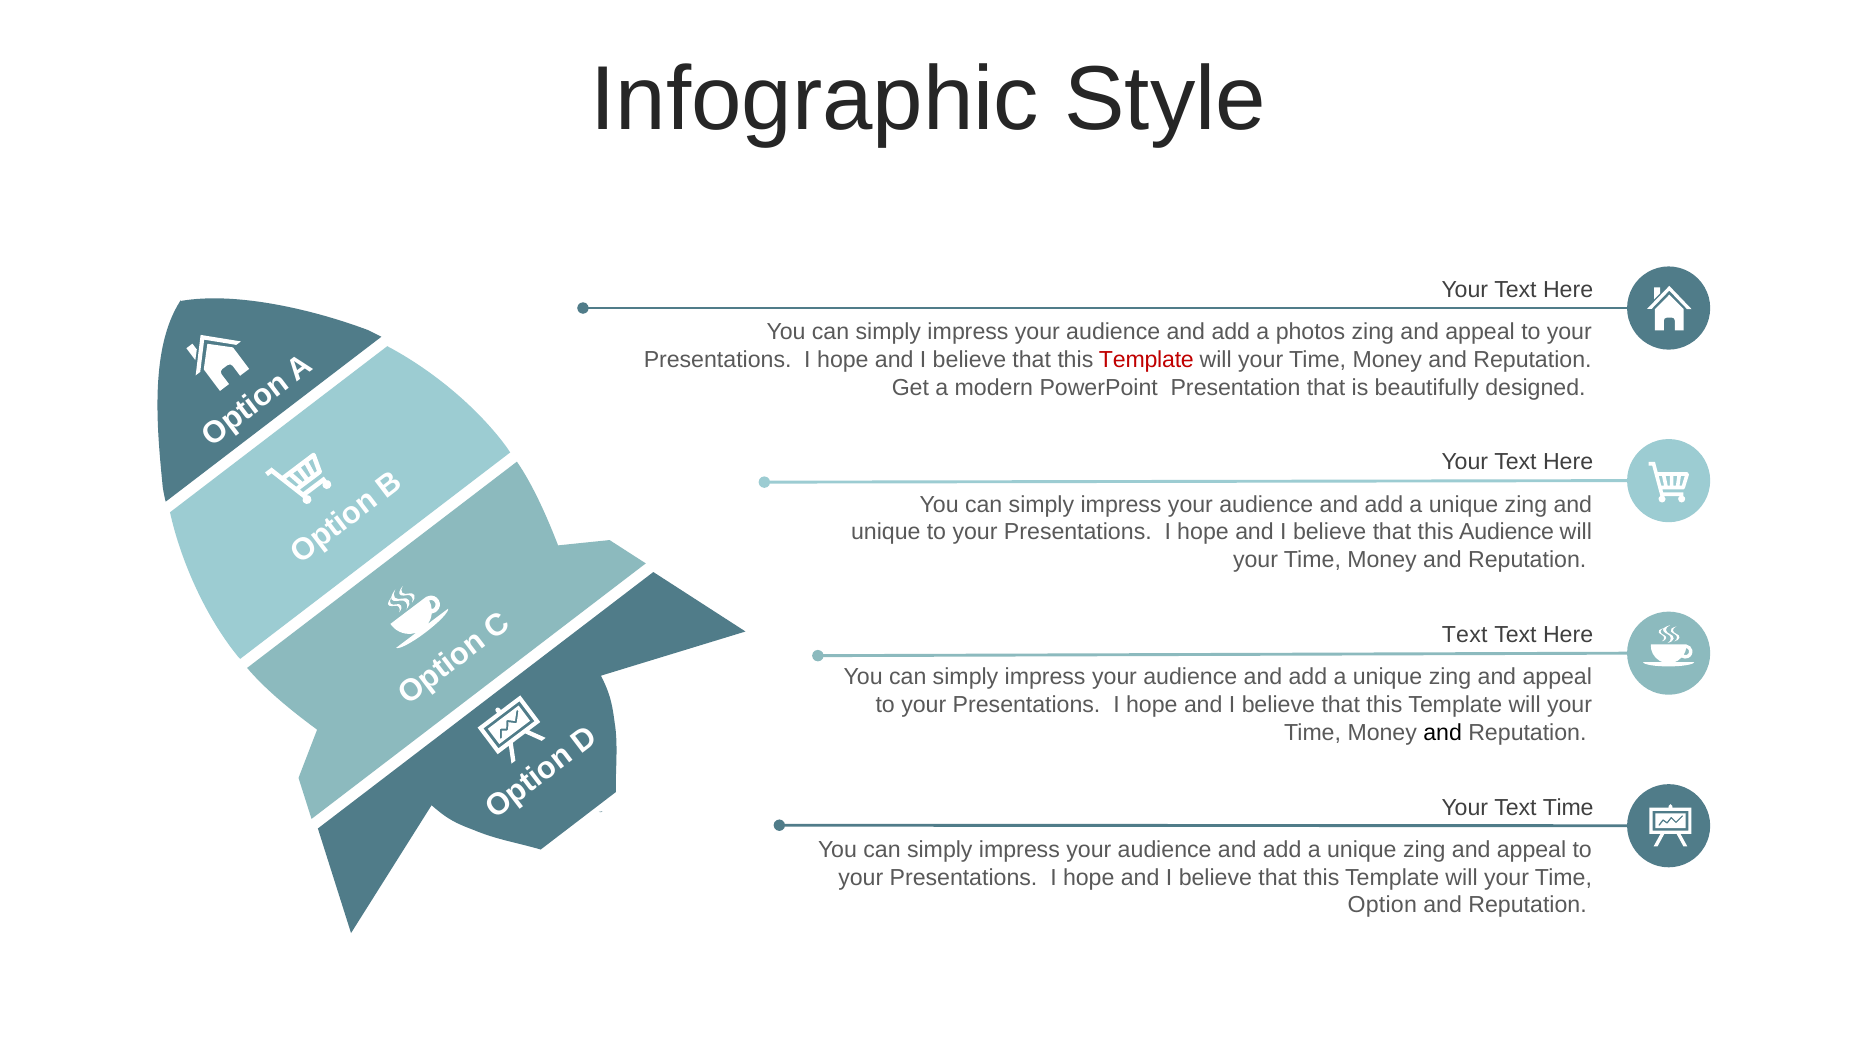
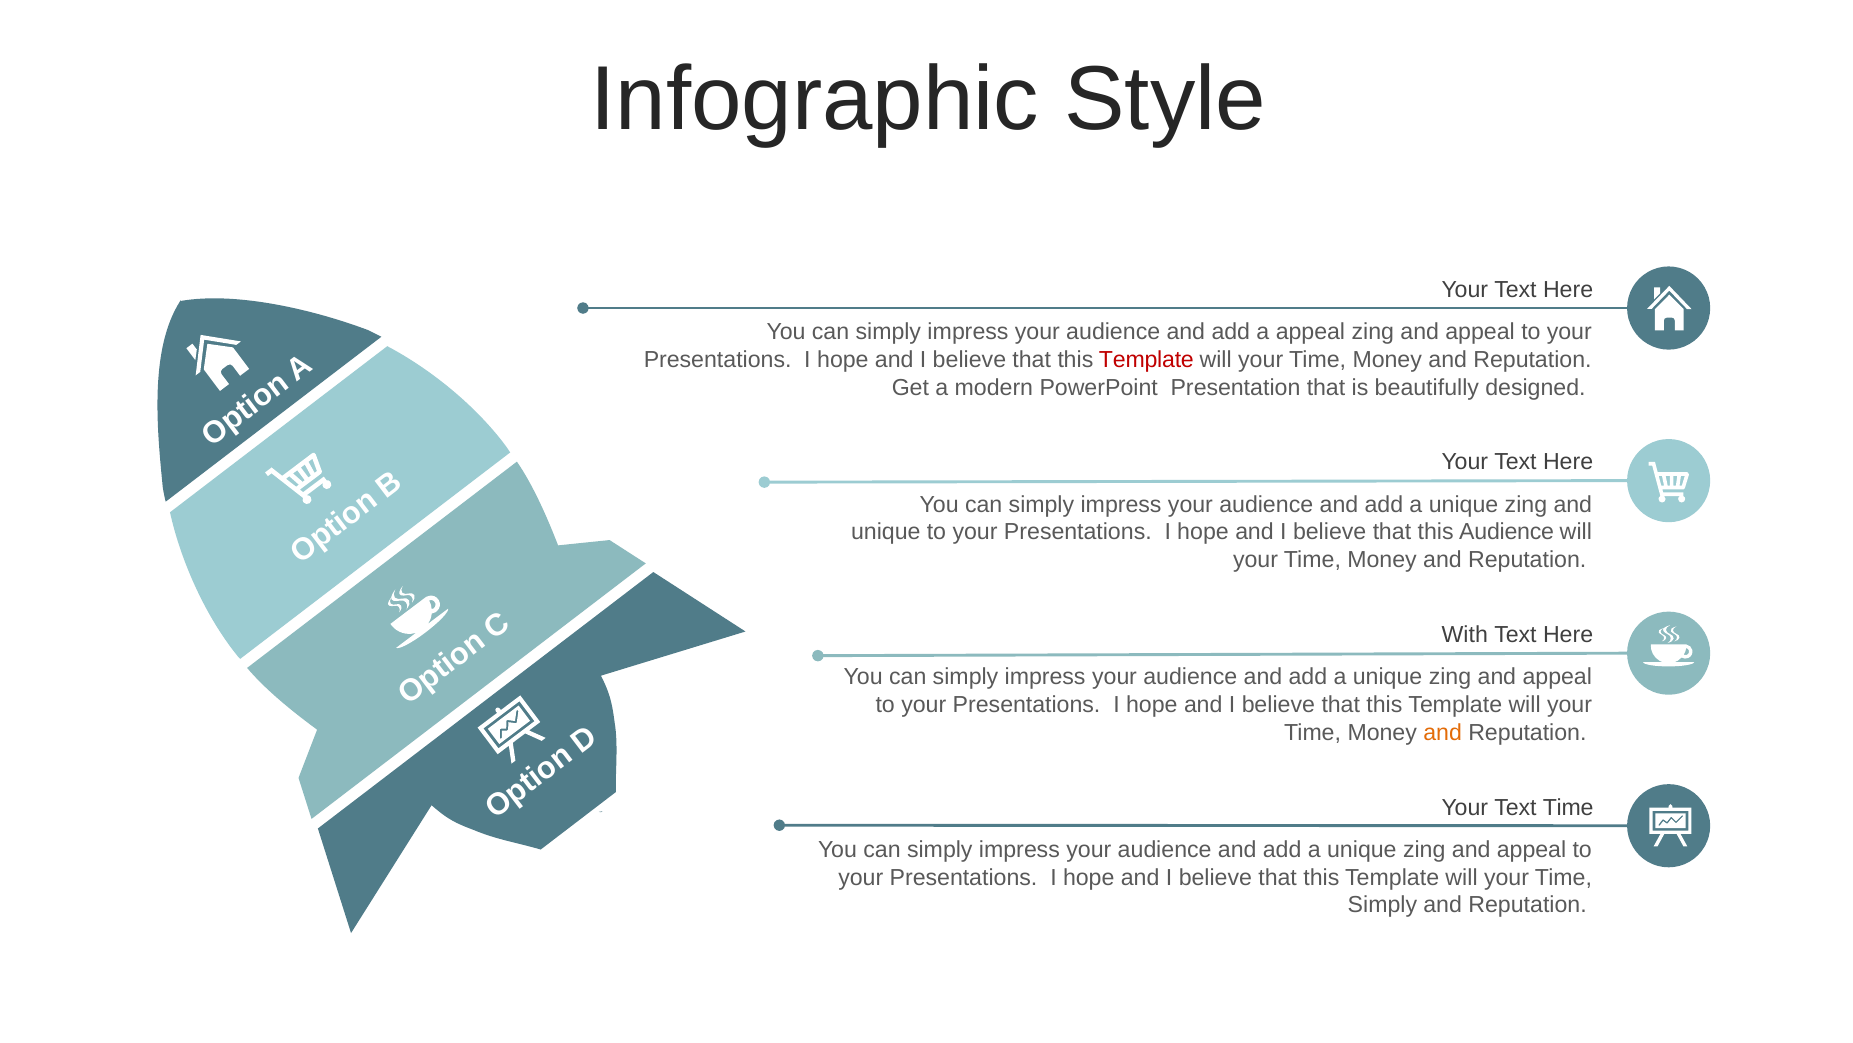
a photos: photos -> appeal (1310, 332)
Text: Text -> With (1465, 634)
and colour: black -> orange (1443, 732)
Option: Option -> Simply (1382, 905)
